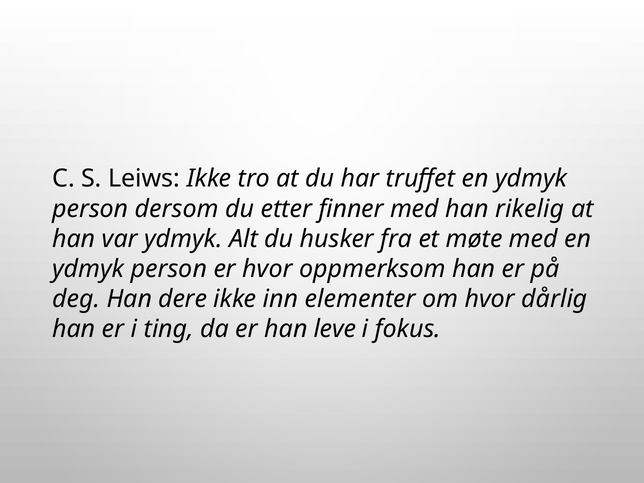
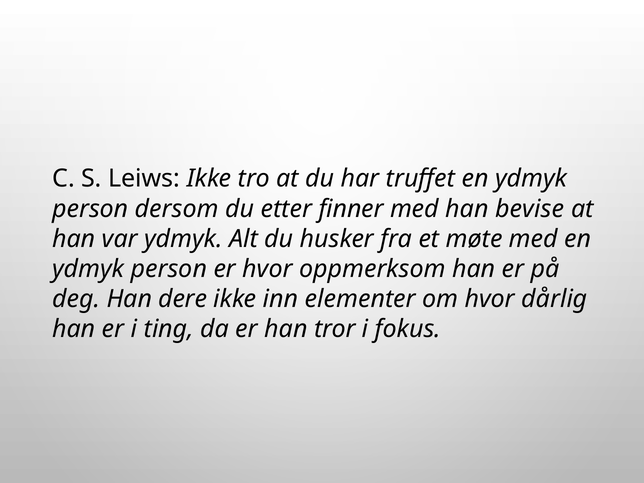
rikelig: rikelig -> bevise (530, 209)
leve: leve -> tror (335, 329)
